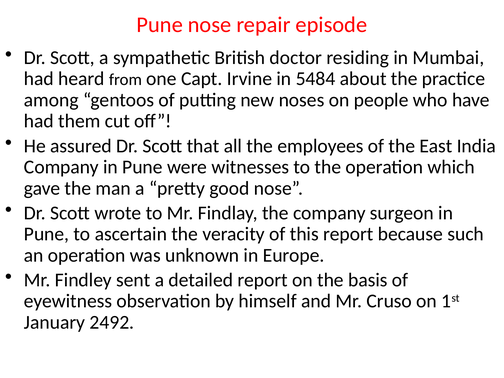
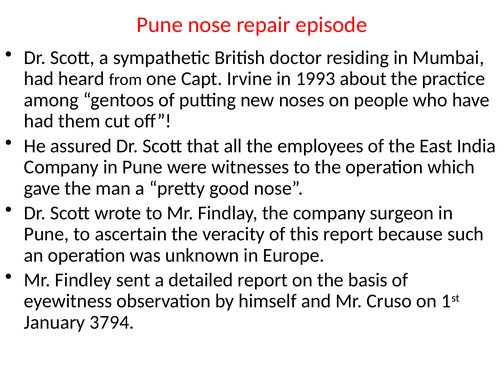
5484: 5484 -> 1993 (316, 79)
2492: 2492 -> 3794 (112, 322)
